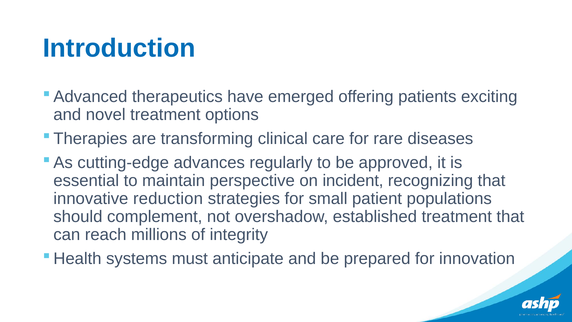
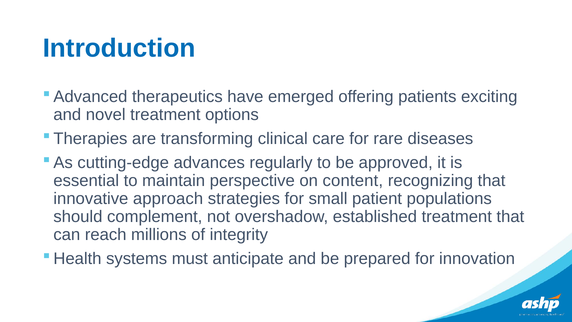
incident: incident -> content (353, 181)
reduction: reduction -> approach (168, 199)
